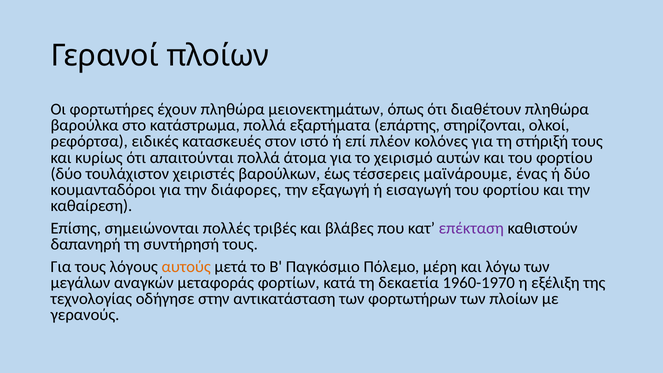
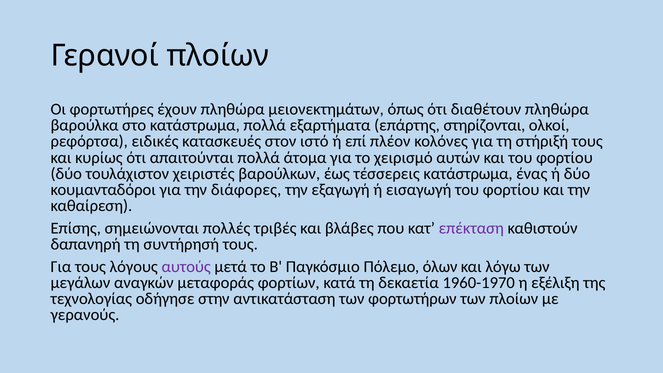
τέσσερεις μαϊνάρουμε: μαϊνάρουμε -> κατάστρωμα (468, 174)
αυτούς colour: orange -> purple (186, 267)
μέρη: μέρη -> όλων (440, 267)
